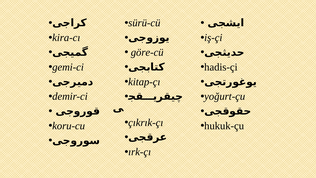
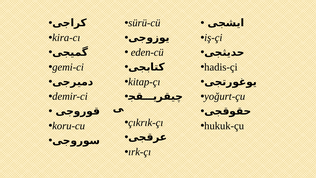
göre-cü: göre-cü -> eden-cü (147, 52)
